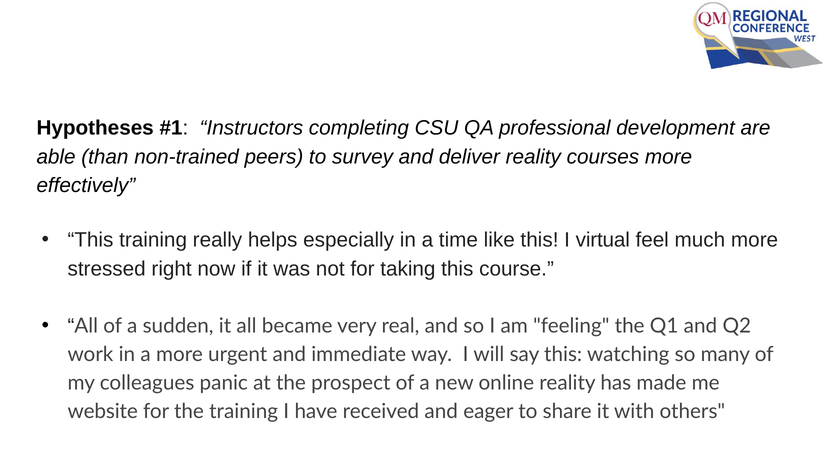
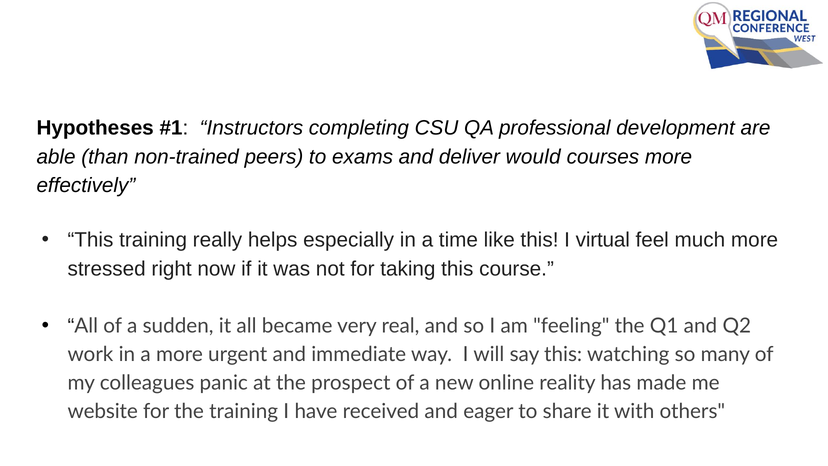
survey: survey -> exams (363, 157)
deliver reality: reality -> would (533, 157)
